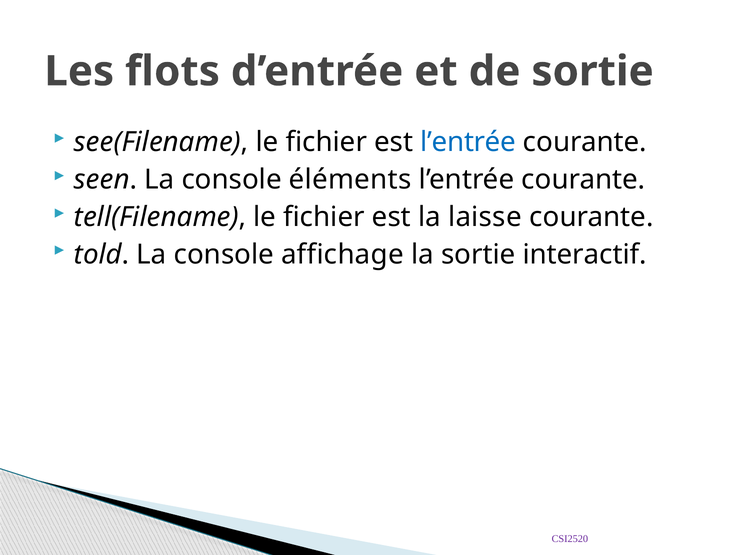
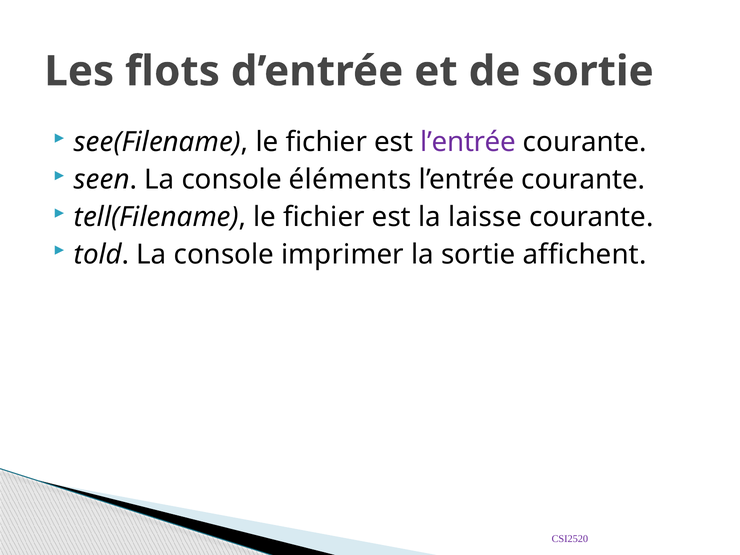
l’entrée colour: blue -> purple (468, 142)
affichage: affichage -> imprimer (342, 254)
interactif: interactif -> affichent (585, 254)
